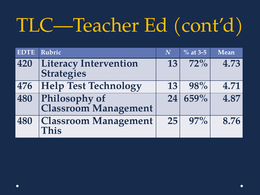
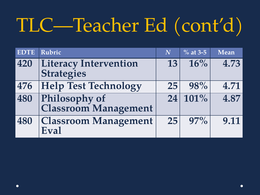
72%: 72% -> 16% (199, 63)
Technology 13: 13 -> 25 (173, 86)
659%: 659% -> 101% (196, 98)
8.76: 8.76 -> 9.11 (232, 121)
This: This -> Eval (51, 131)
